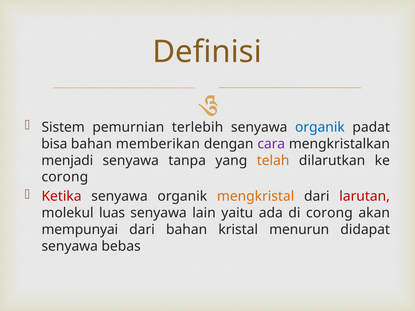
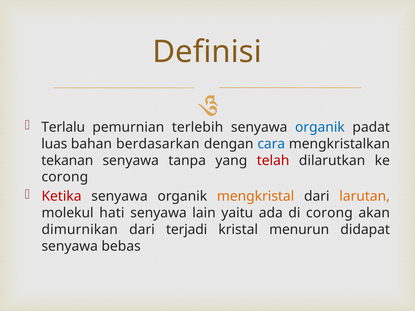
Sistem: Sistem -> Terlalu (63, 127)
bisa: bisa -> luas (54, 144)
memberikan: memberikan -> berdasarkan (158, 144)
cara colour: purple -> blue (271, 144)
menjadi: menjadi -> tekanan (67, 161)
telah colour: orange -> red (273, 161)
larutan colour: red -> orange (365, 197)
luas: luas -> hati (112, 213)
mempunyai: mempunyai -> dimurnikan (80, 230)
dari bahan: bahan -> terjadi (187, 230)
